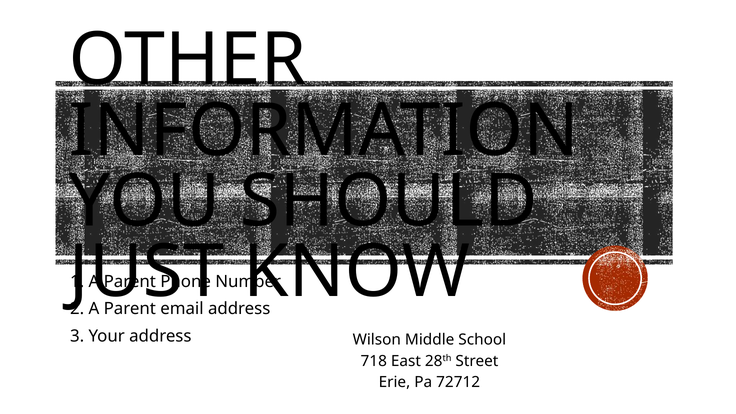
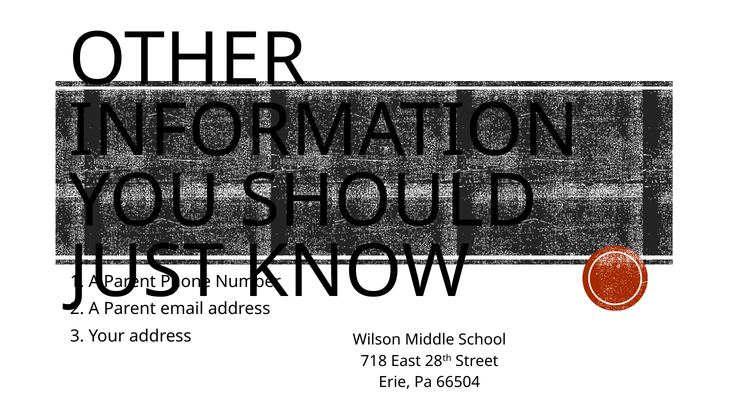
72712: 72712 -> 66504 (458, 382)
